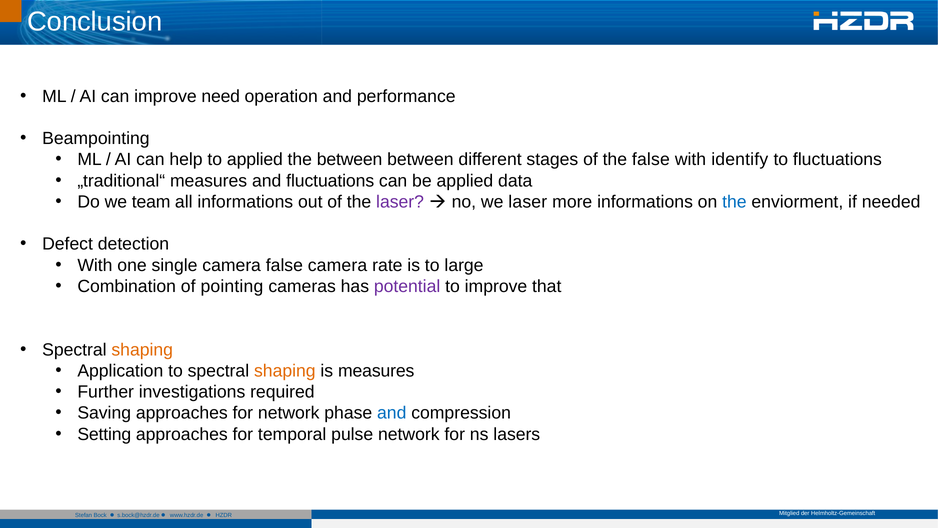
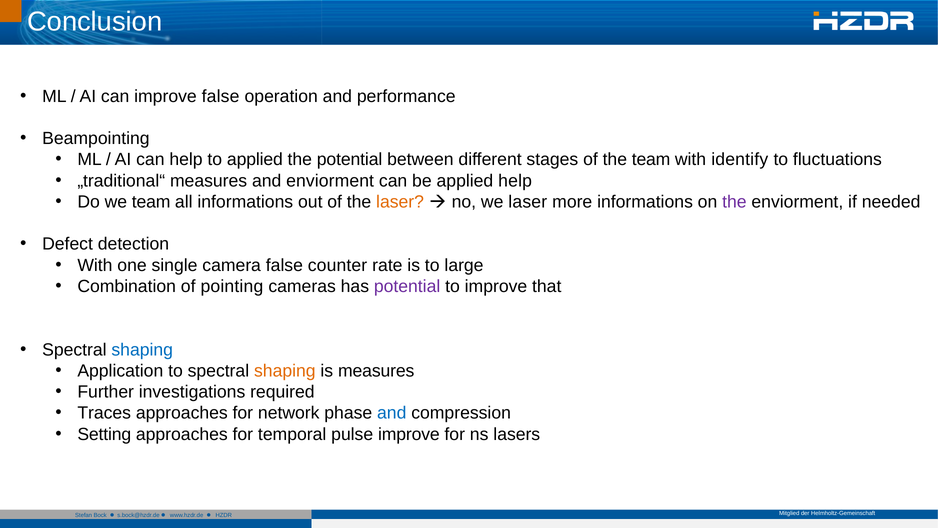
improve need: need -> false (221, 96)
the between: between -> potential (350, 160)
the false: false -> team (651, 160)
and fluctuations: fluctuations -> enviorment (330, 181)
applied data: data -> help (515, 181)
laser colour: purple -> orange (400, 202)
the colour: blue -> purple (734, 202)
false camera: camera -> counter (338, 265)
shaping colour: orange -> blue (142, 349)
Saving: Saving -> Traces (104, 413)
pulse network: network -> improve (409, 434)
